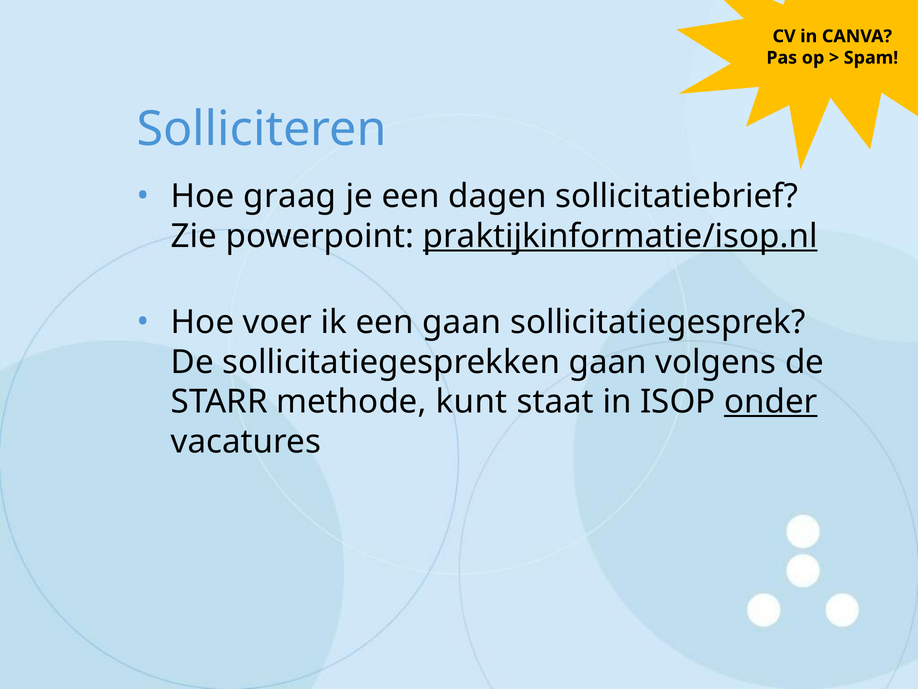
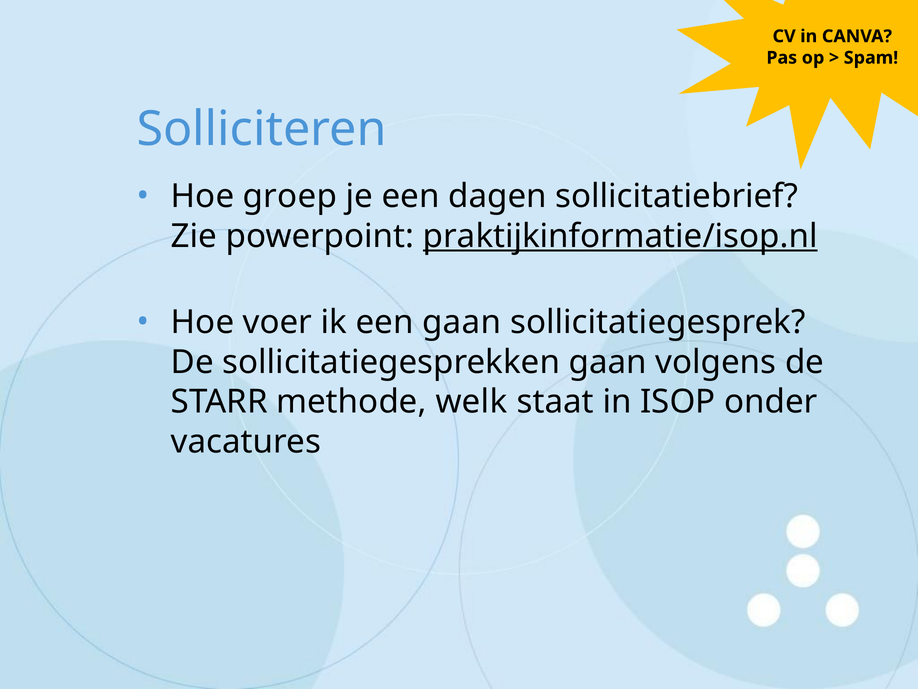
graag: graag -> groep (290, 196)
kunt: kunt -> welk (472, 402)
onder underline: present -> none (771, 402)
